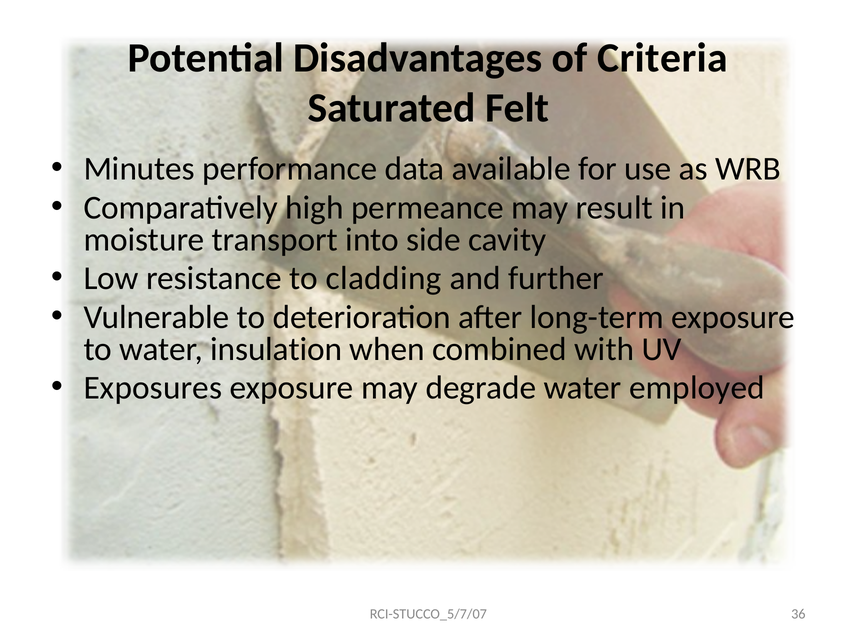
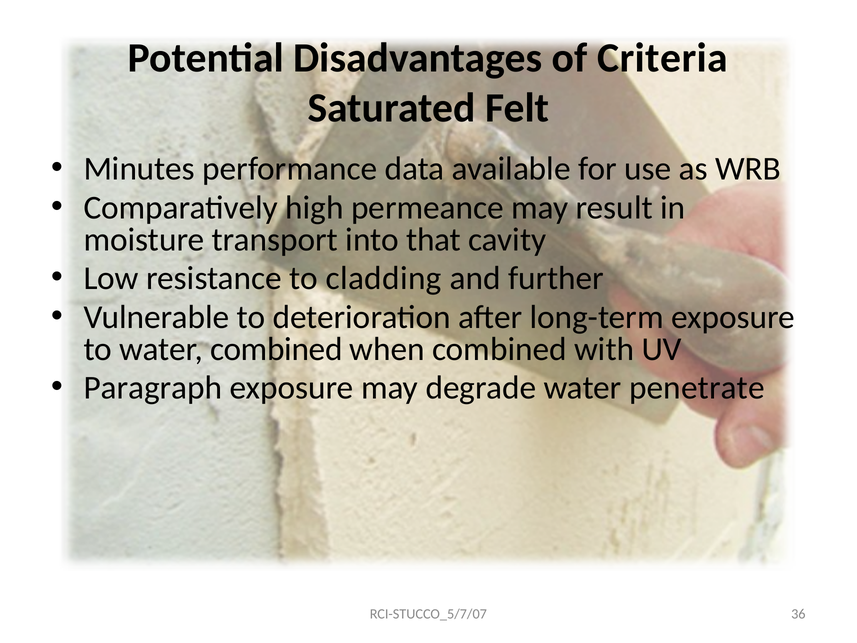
side: side -> that (434, 240)
water insulation: insulation -> combined (276, 349)
Exposures: Exposures -> Paragraph (153, 388)
employed: employed -> penetrate (697, 388)
